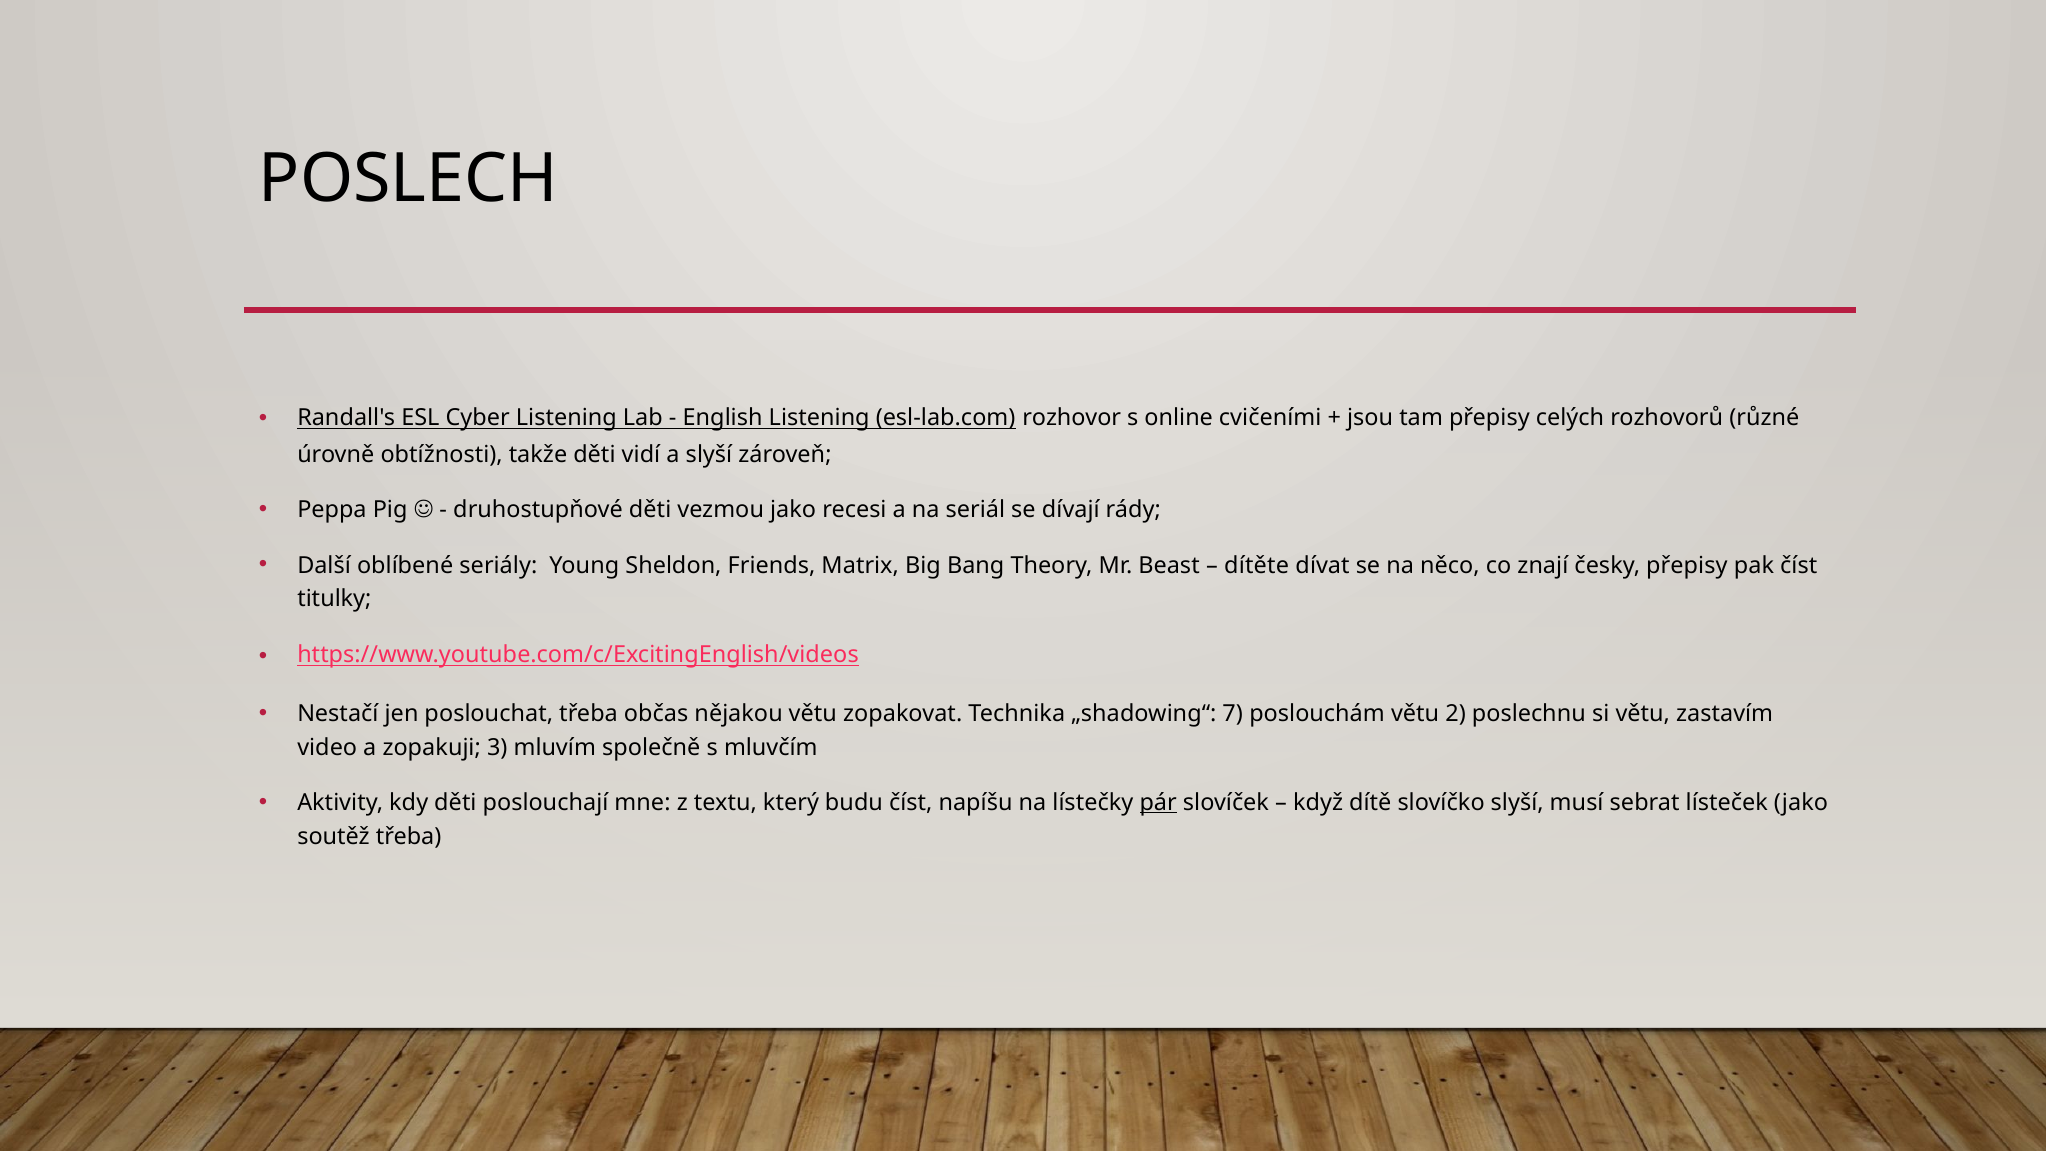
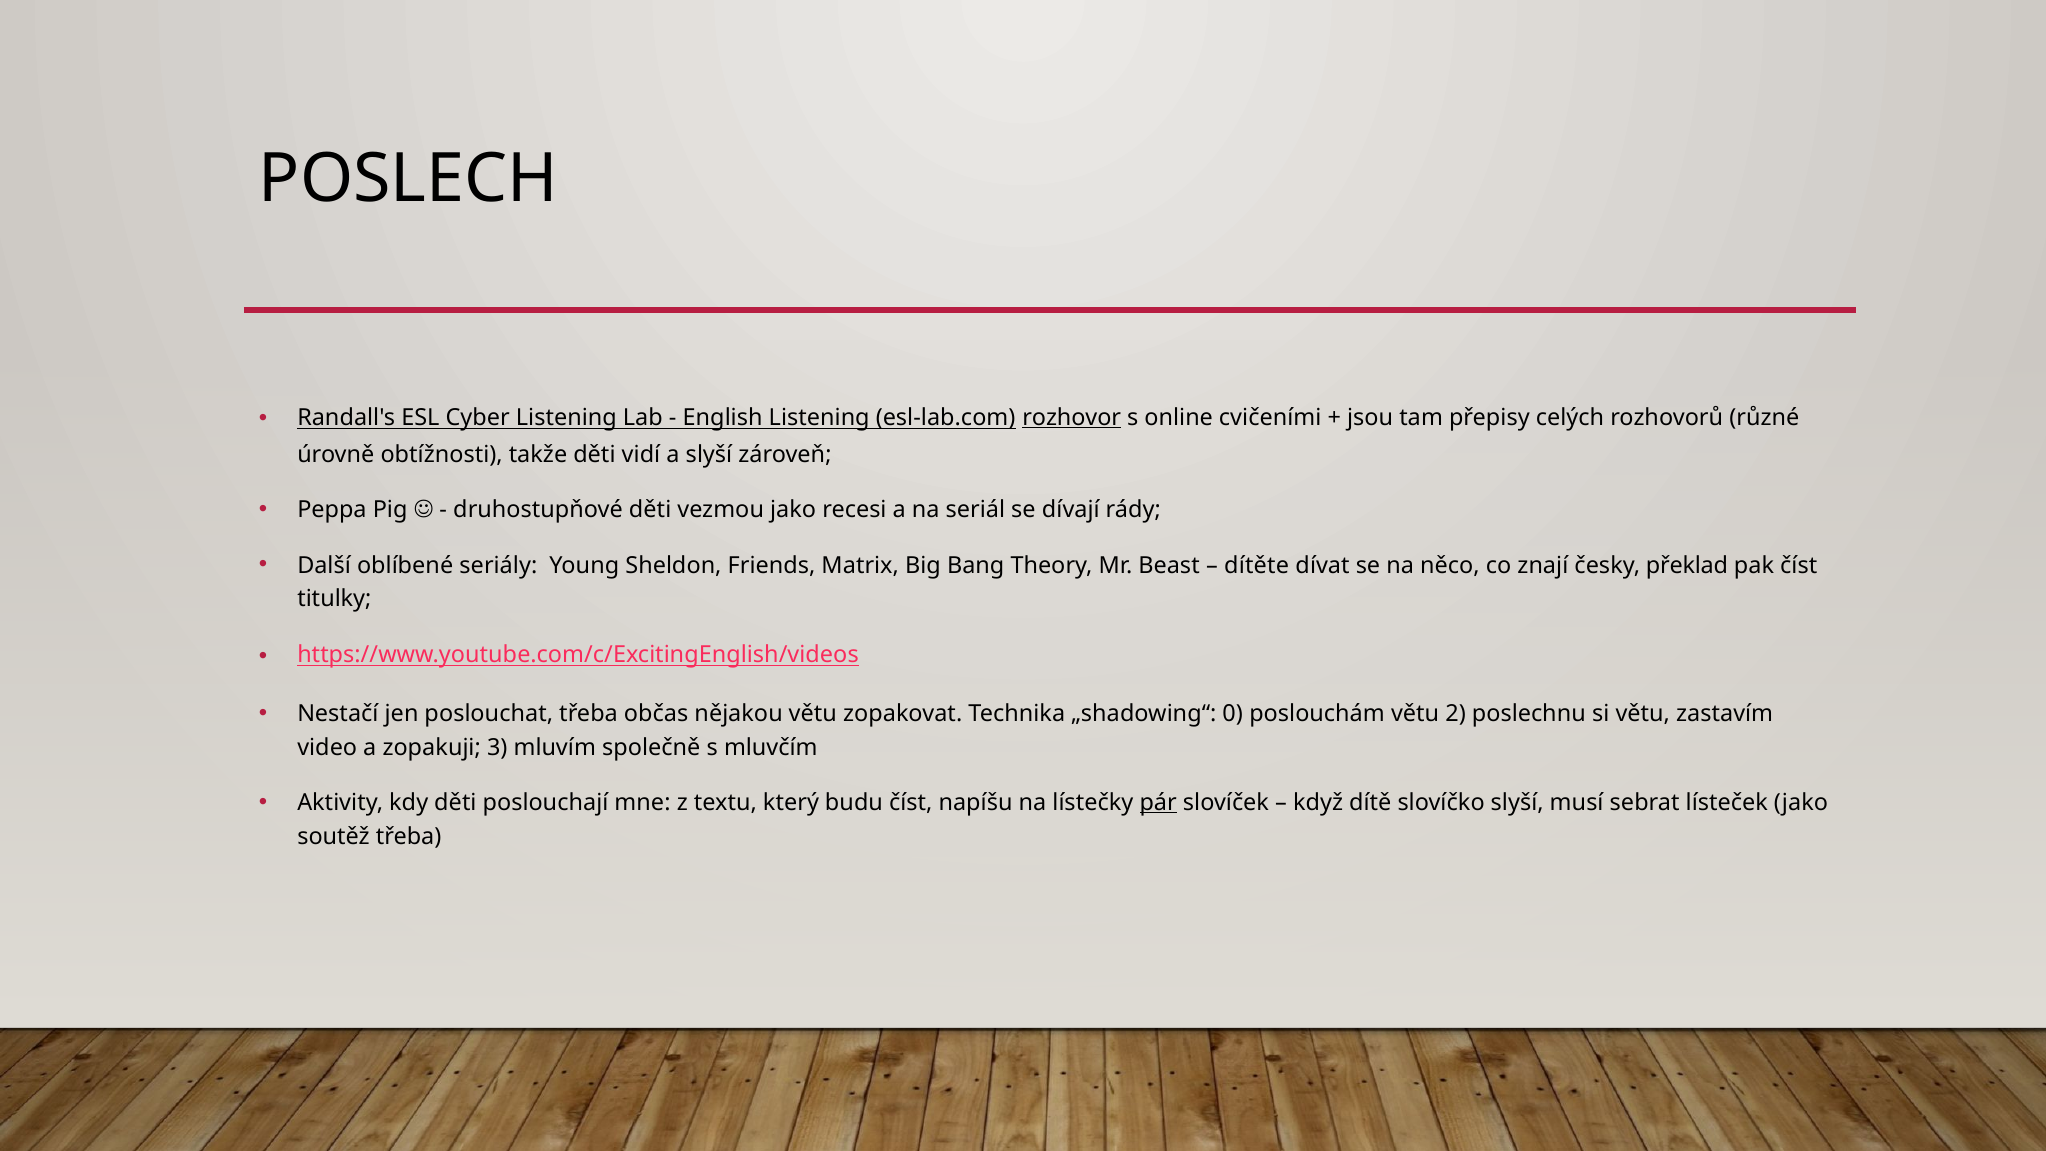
rozhovor underline: none -> present (1072, 417)
česky přepisy: přepisy -> překlad (1687, 565)
7: 7 -> 0 (1233, 714)
